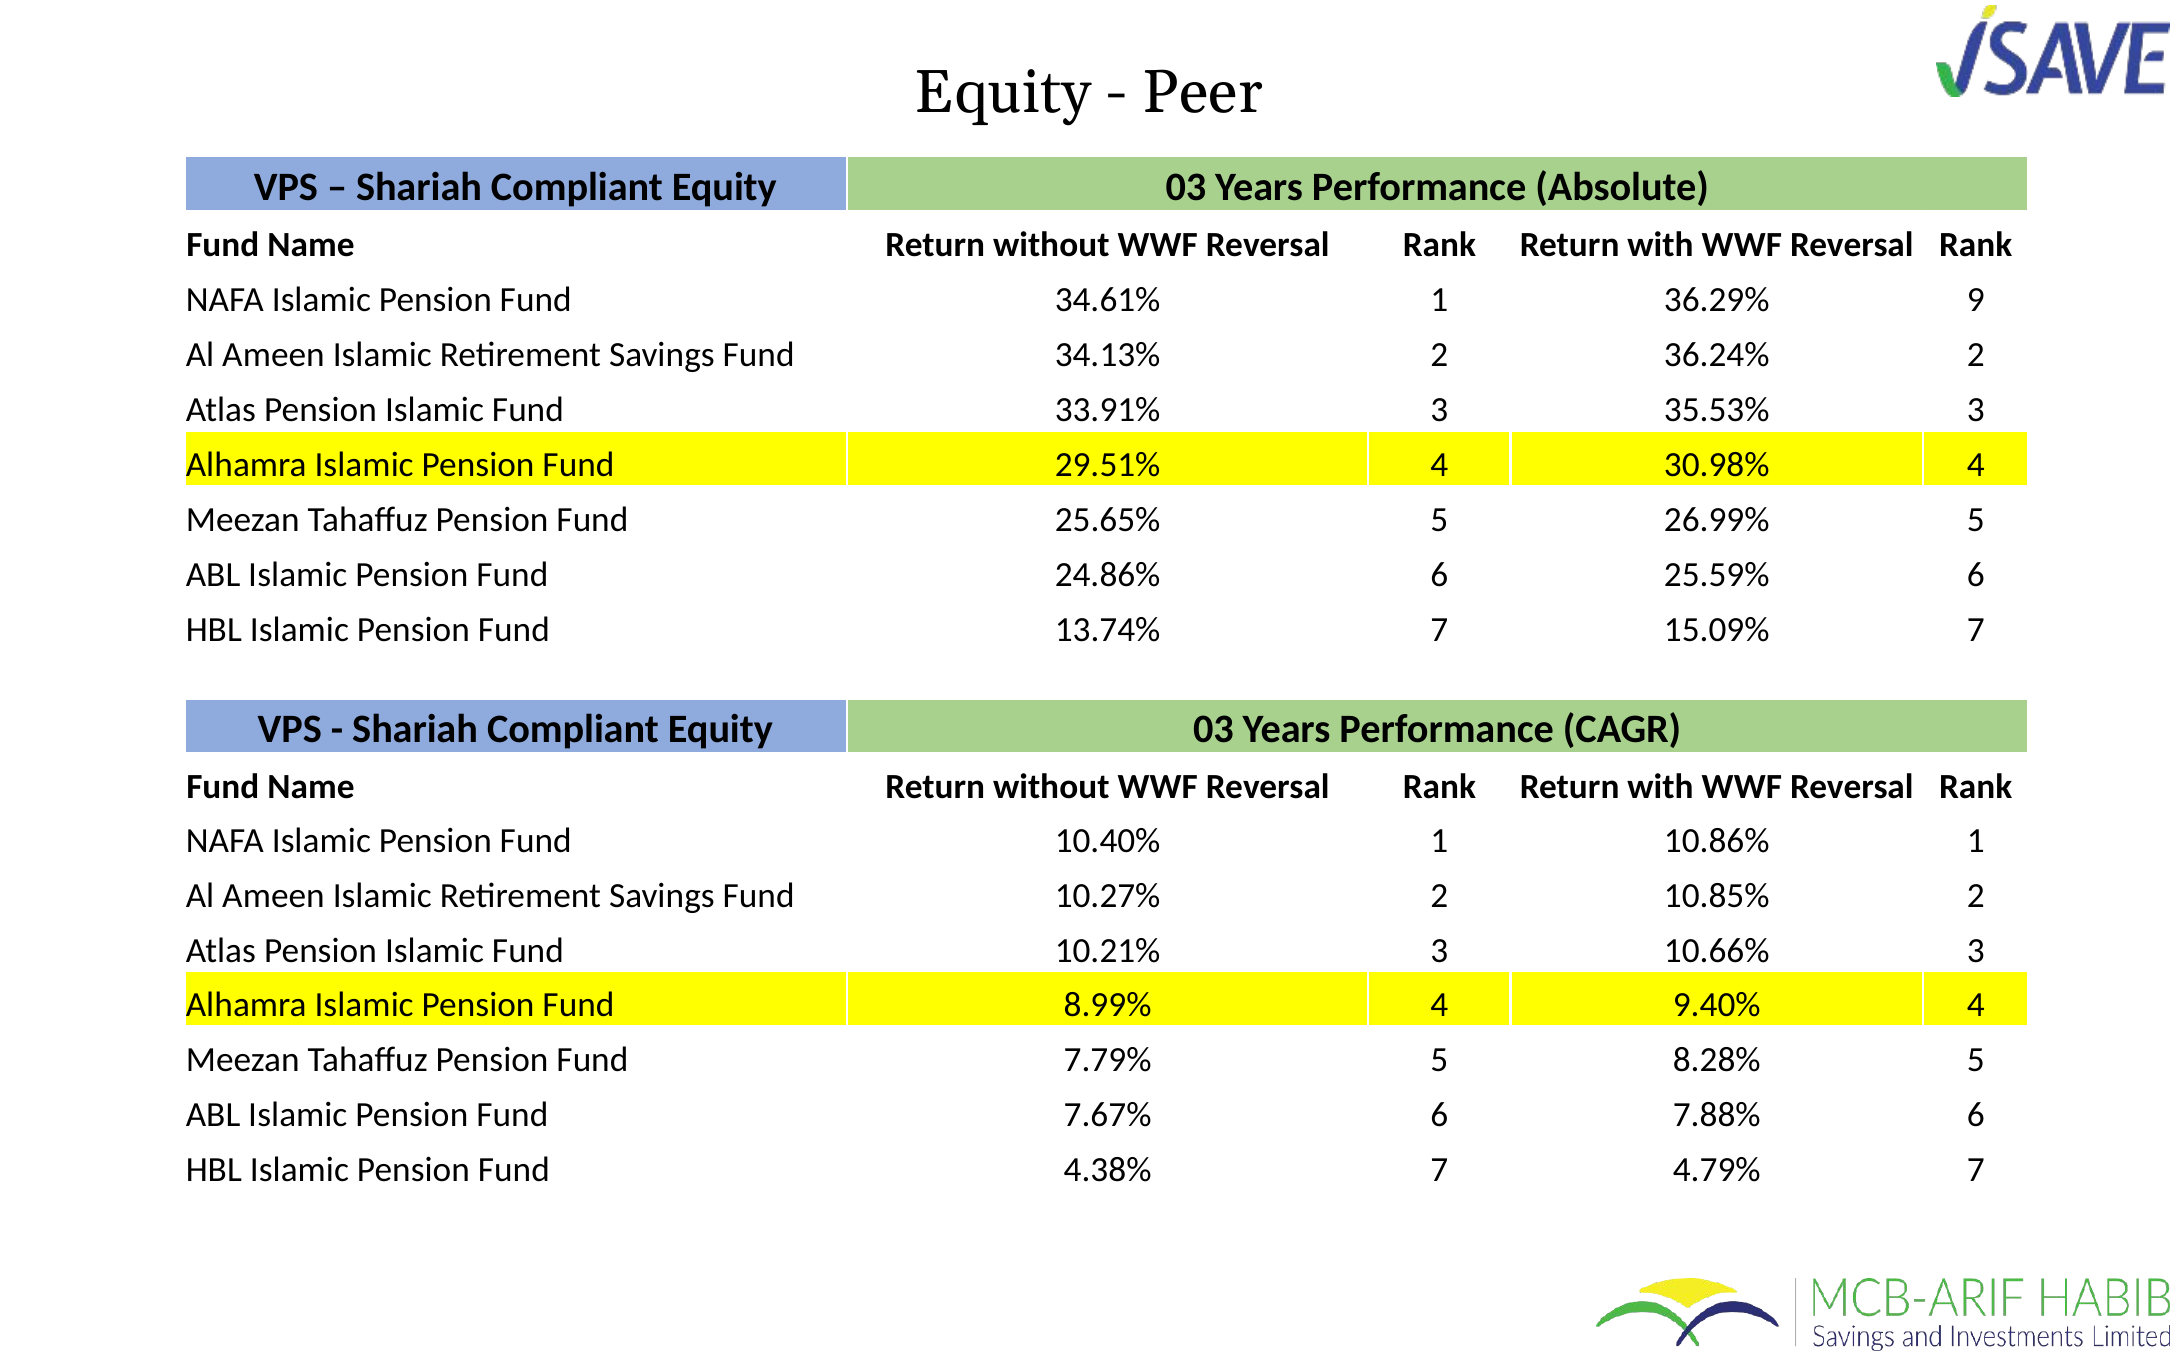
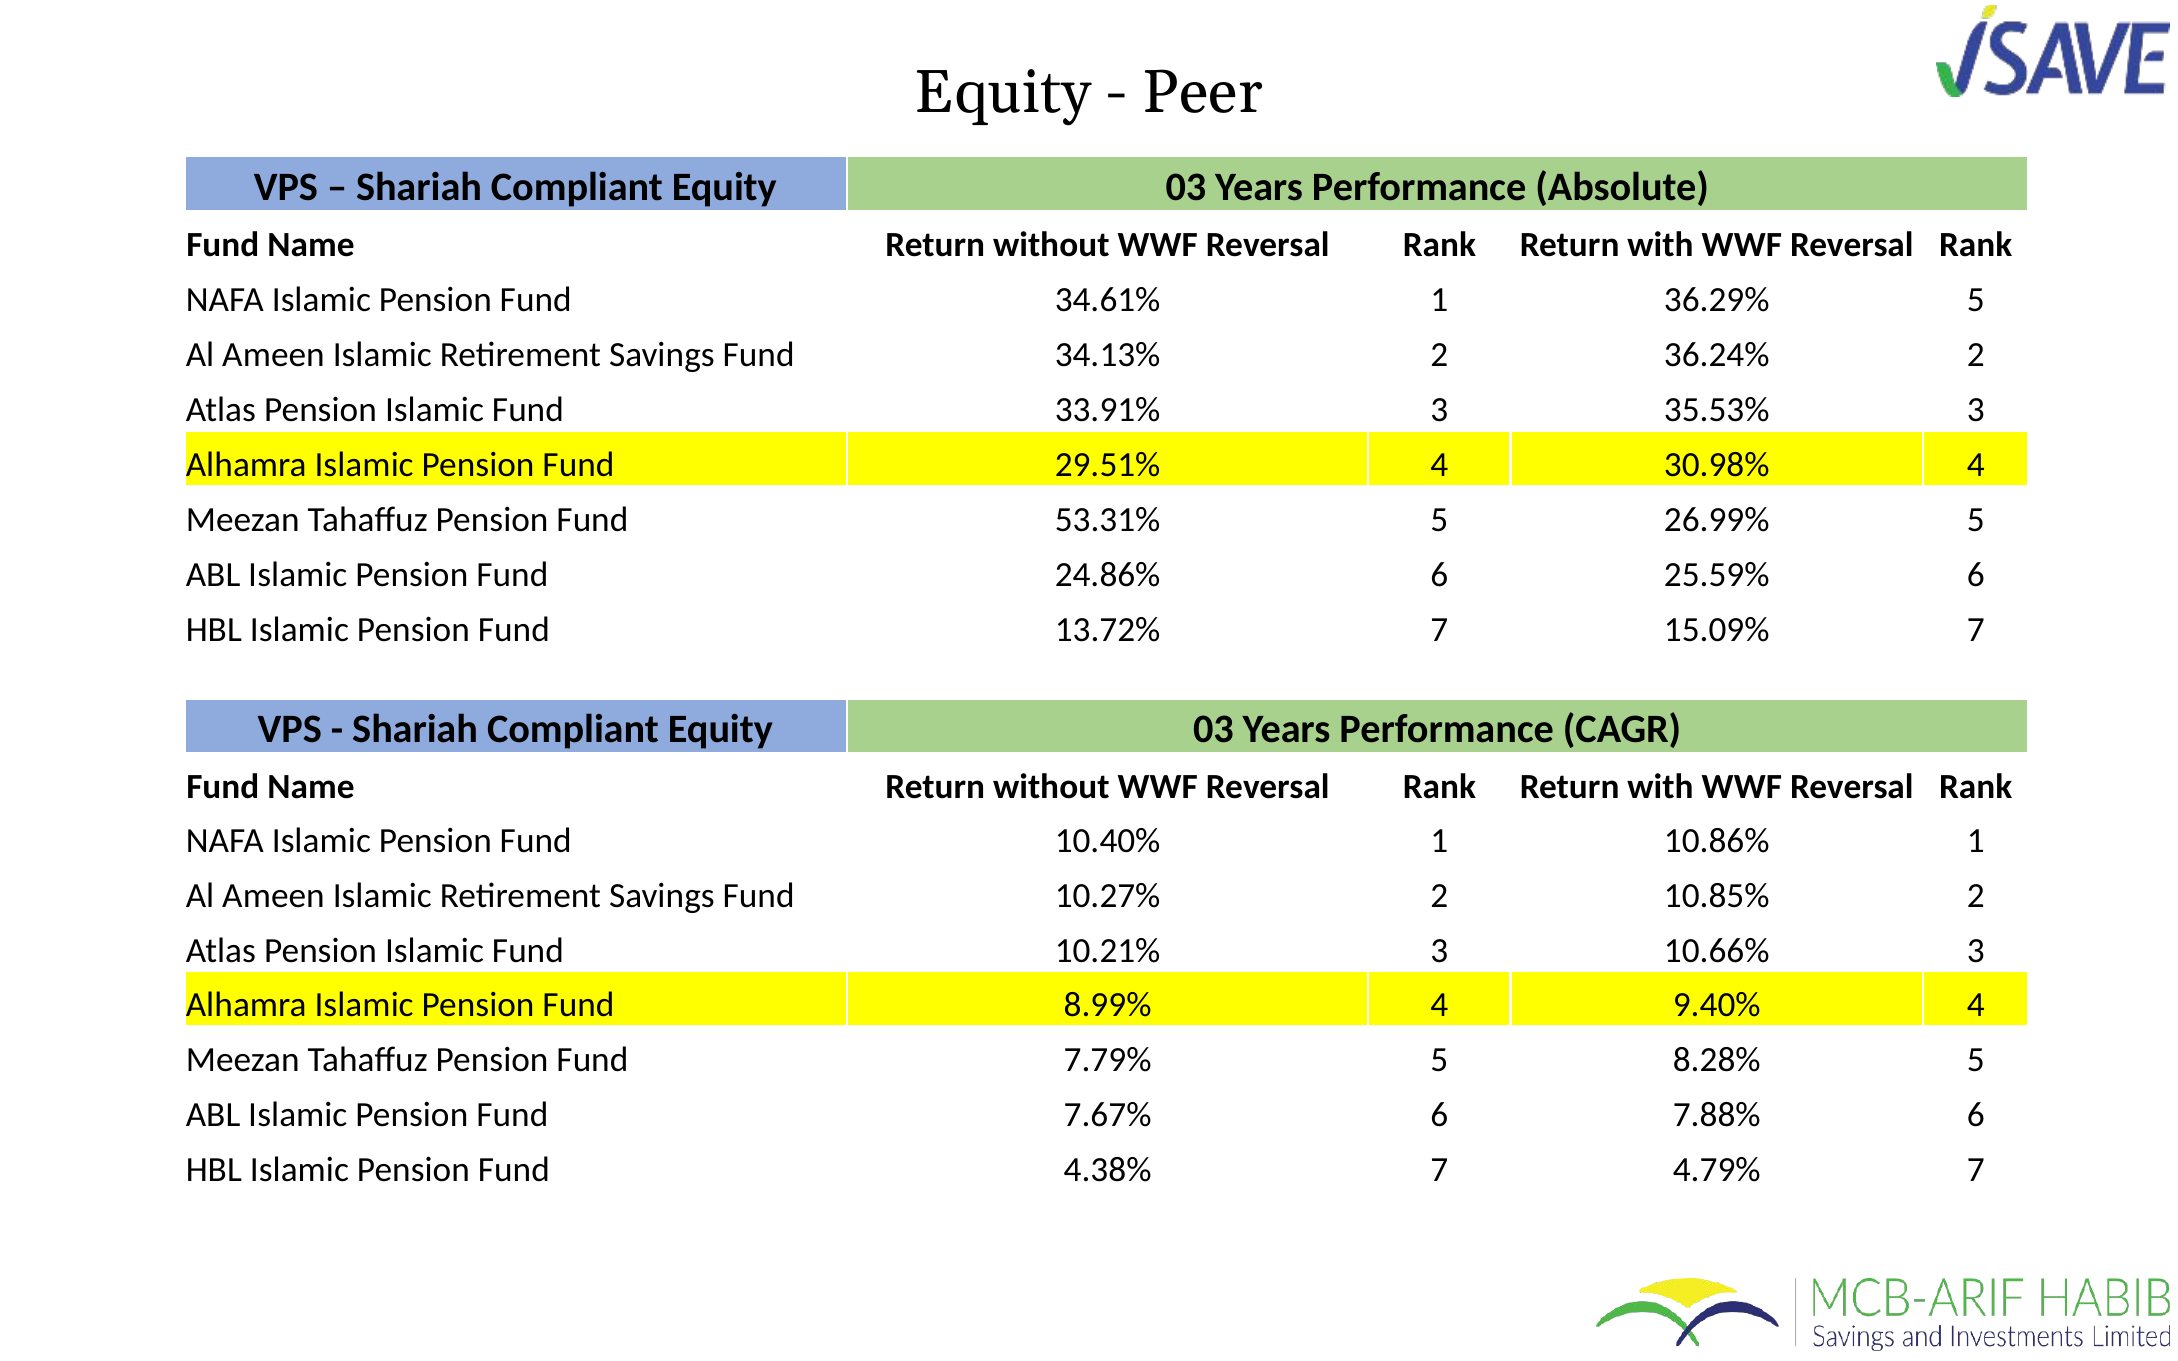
36.29% 9: 9 -> 5 (1976, 300)
25.65%: 25.65% -> 53.31% (1108, 520)
13.74%: 13.74% -> 13.72% (1108, 630)
